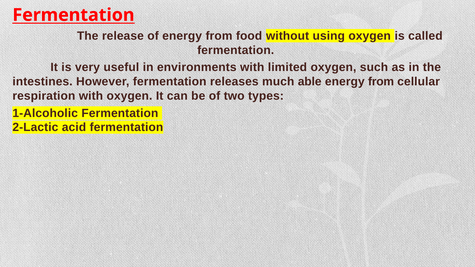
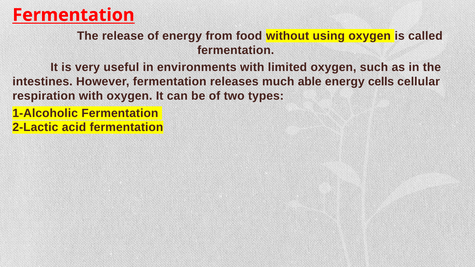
from: from -> cells (381, 82)
